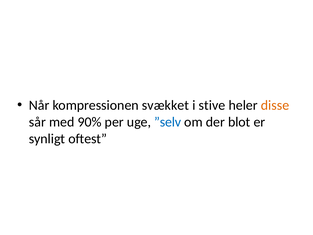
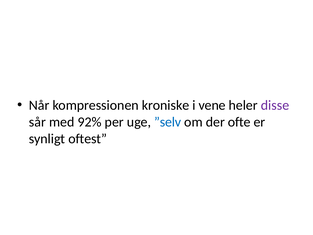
svækket: svækket -> kroniske (166, 105)
stive: stive -> vene (212, 105)
disse colour: orange -> purple (275, 105)
90%: 90% -> 92% (90, 122)
blot: blot -> ofte (239, 122)
